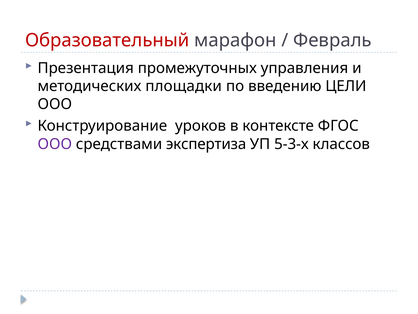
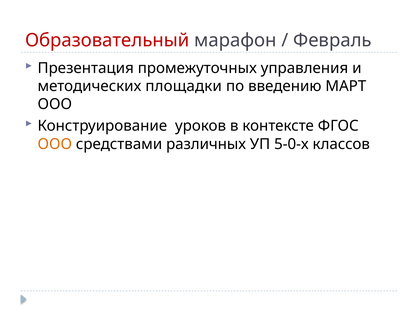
ЦЕЛИ: ЦЕЛИ -> МАРТ (346, 86)
ООО colour: purple -> orange (55, 144)
экспертиза: экспертиза -> различных (206, 144)
5-3-х: 5-3-х -> 5-0-х (291, 144)
